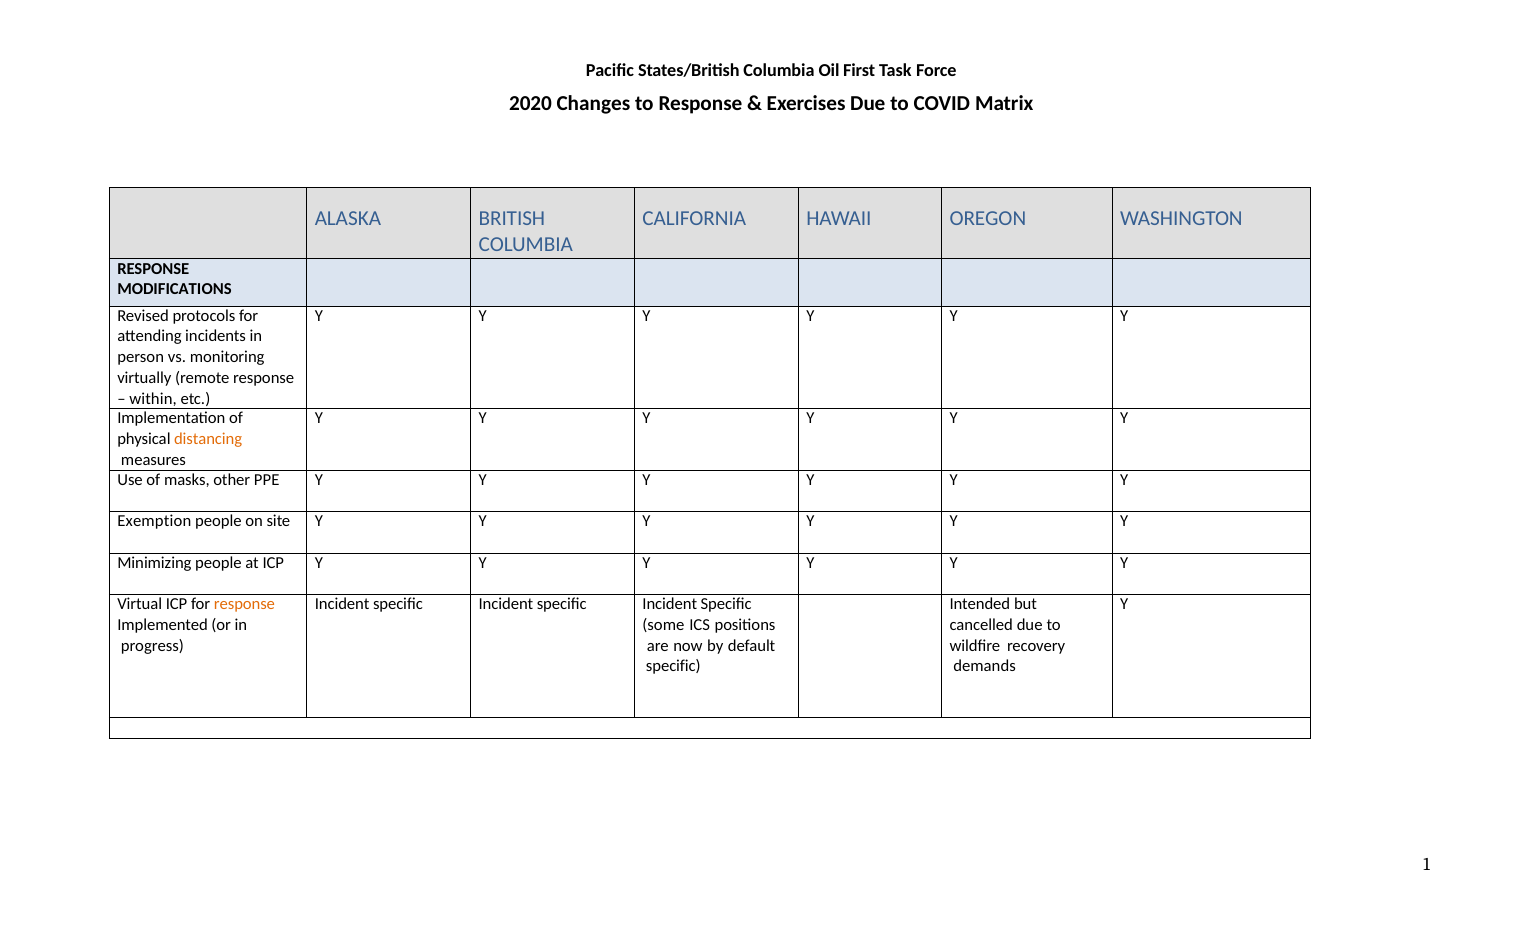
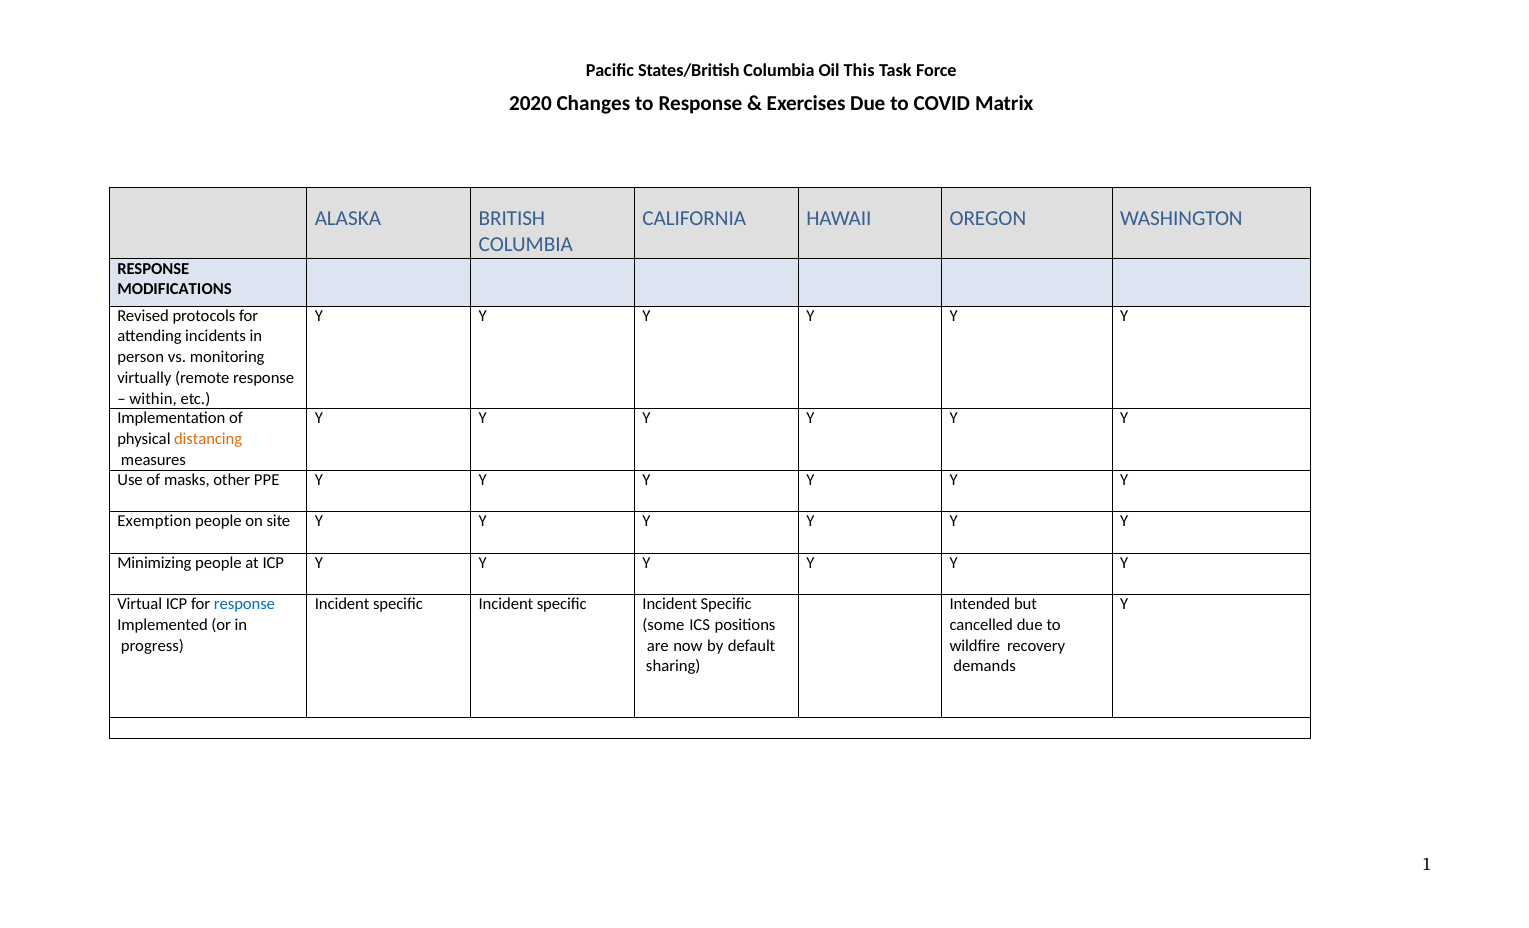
First: First -> This (859, 70)
response colour: orange -> blue (244, 604)
specific: specific -> sharing (673, 667)
